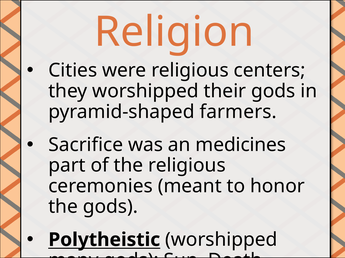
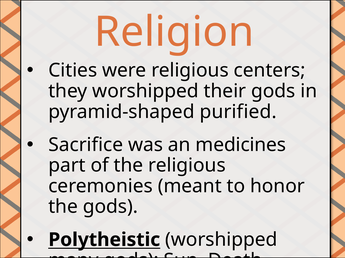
farmers: farmers -> purified (238, 112)
